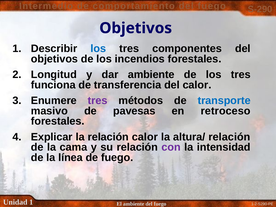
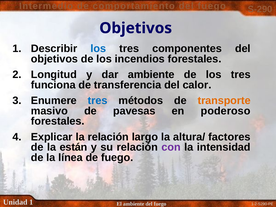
tres colour: purple -> blue (98, 101)
transporte colour: blue -> orange (224, 101)
retroceso: retroceso -> poderoso (226, 111)
relación calor: calor -> largo (145, 137)
altura/ relación: relación -> factores (229, 137)
cama: cama -> están (74, 147)
